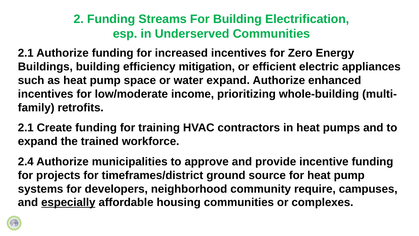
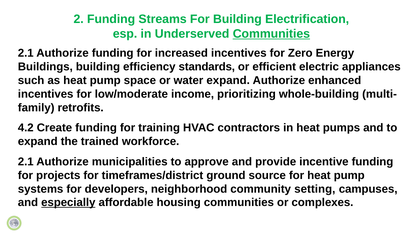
Communities underline: none -> present (271, 34)
mitigation: mitigation -> standards (207, 67)
2.1: 2.1 -> 4.2 (26, 128)
2.4: 2.4 -> 2.1 (26, 161)
require: require -> setting (315, 189)
